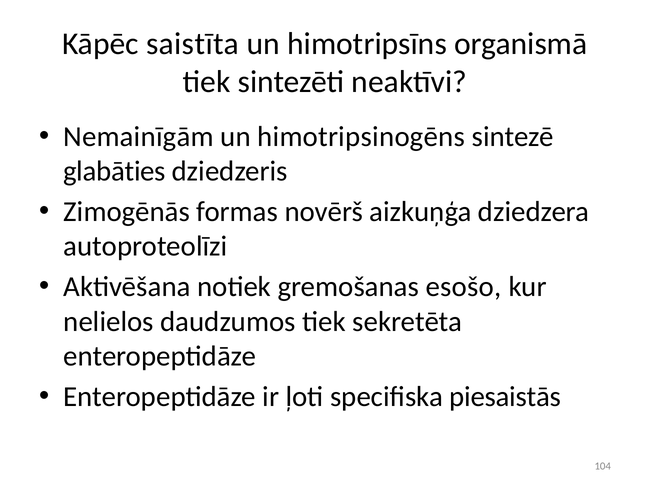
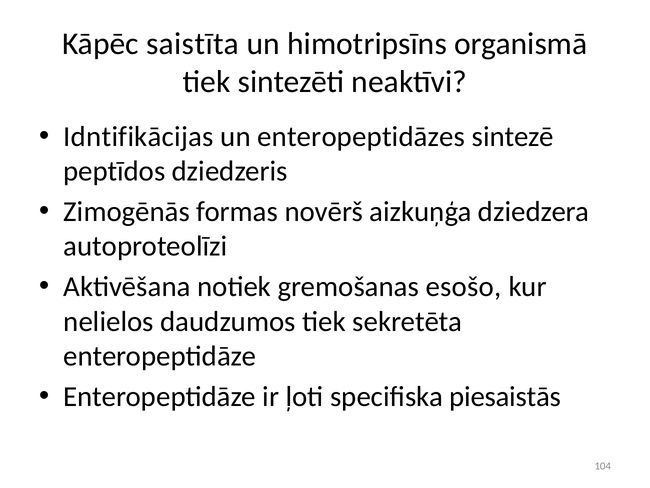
Nemainīgām: Nemainīgām -> Idntifikācijas (139, 136)
himotripsinogēns: himotripsinogēns -> enteropeptidāzes (361, 136)
glabāties: glabāties -> peptīdos (114, 171)
